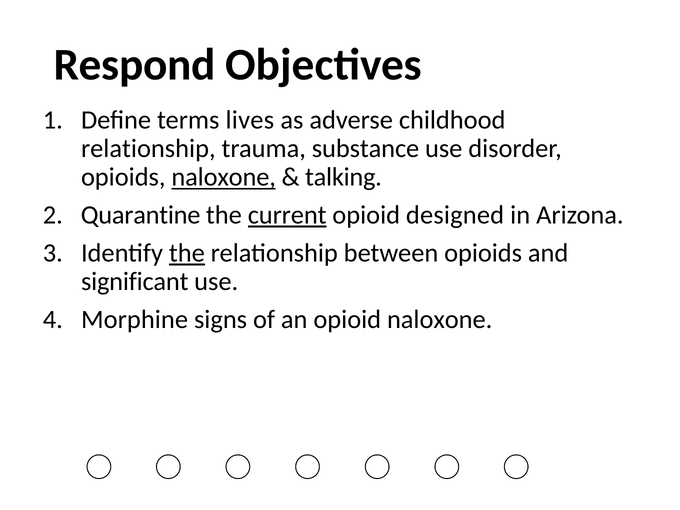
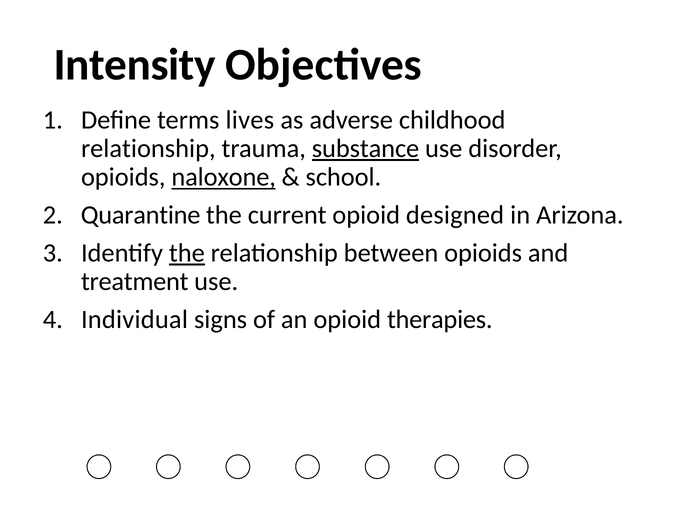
Respond: Respond -> Intensity (135, 65)
substance underline: none -> present (366, 149)
talking: talking -> school (343, 177)
current underline: present -> none (287, 215)
significant: significant -> treatment (135, 282)
Morphine: Morphine -> Individual (134, 320)
opioid naloxone: naloxone -> therapies (440, 320)
